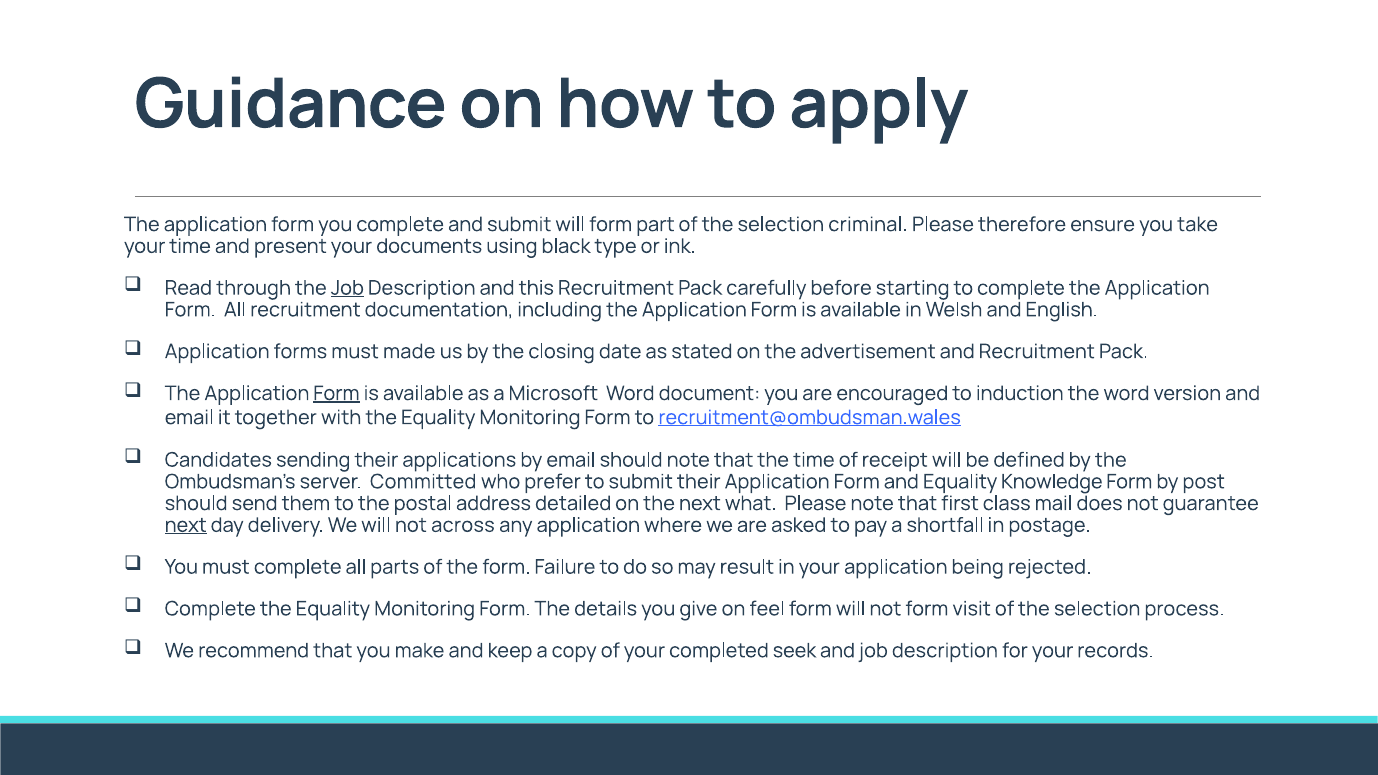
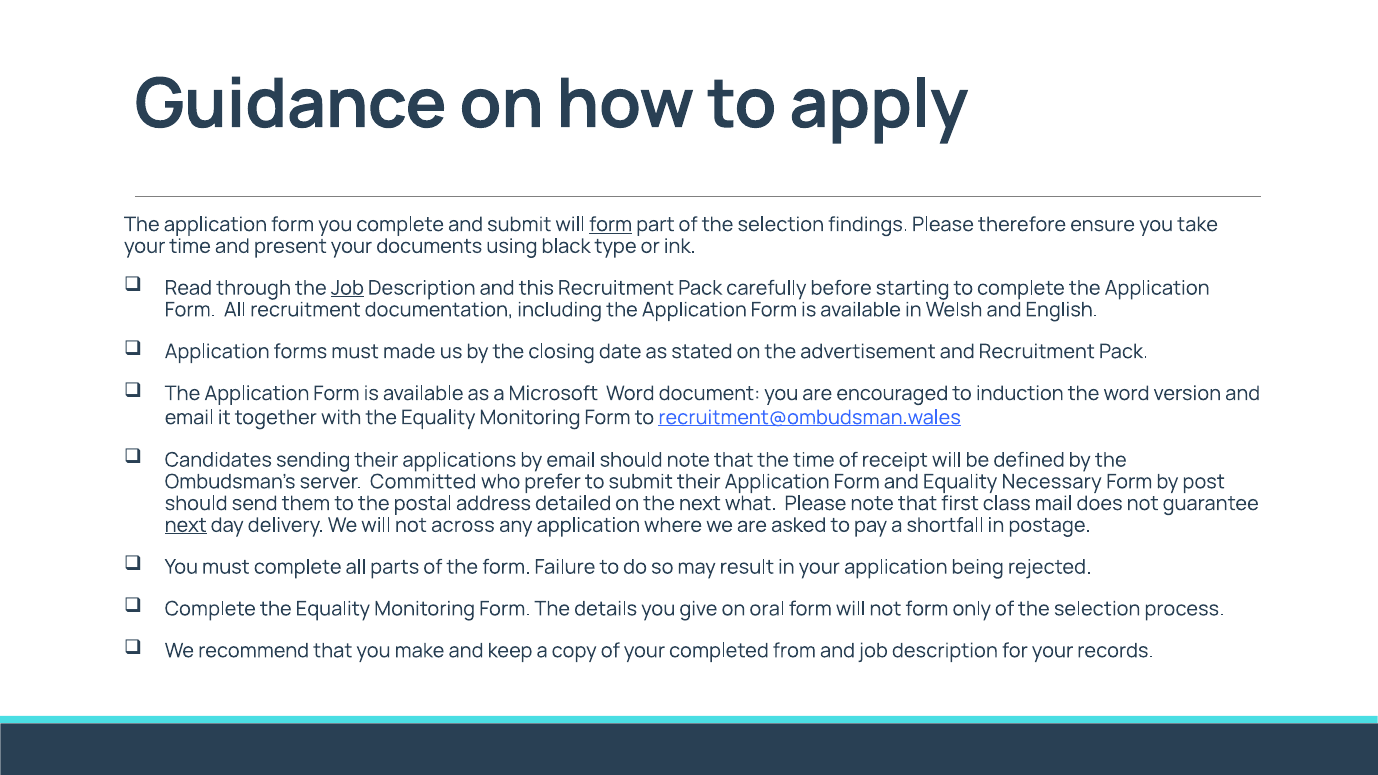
form underline: none -> present (611, 225)
criminal: criminal -> findings (868, 225)
Form underline: present -> none (336, 393)
Knowledge: Knowledge -> Necessary (1052, 482)
feel: feel -> oral (767, 609)
visit: visit -> only (972, 609)
seek: seek -> from (794, 651)
